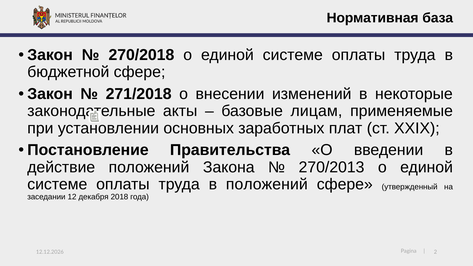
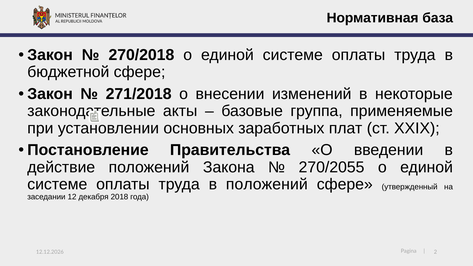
лицам: лицам -> группа (317, 111)
270/2013: 270/2013 -> 270/2055 (332, 167)
